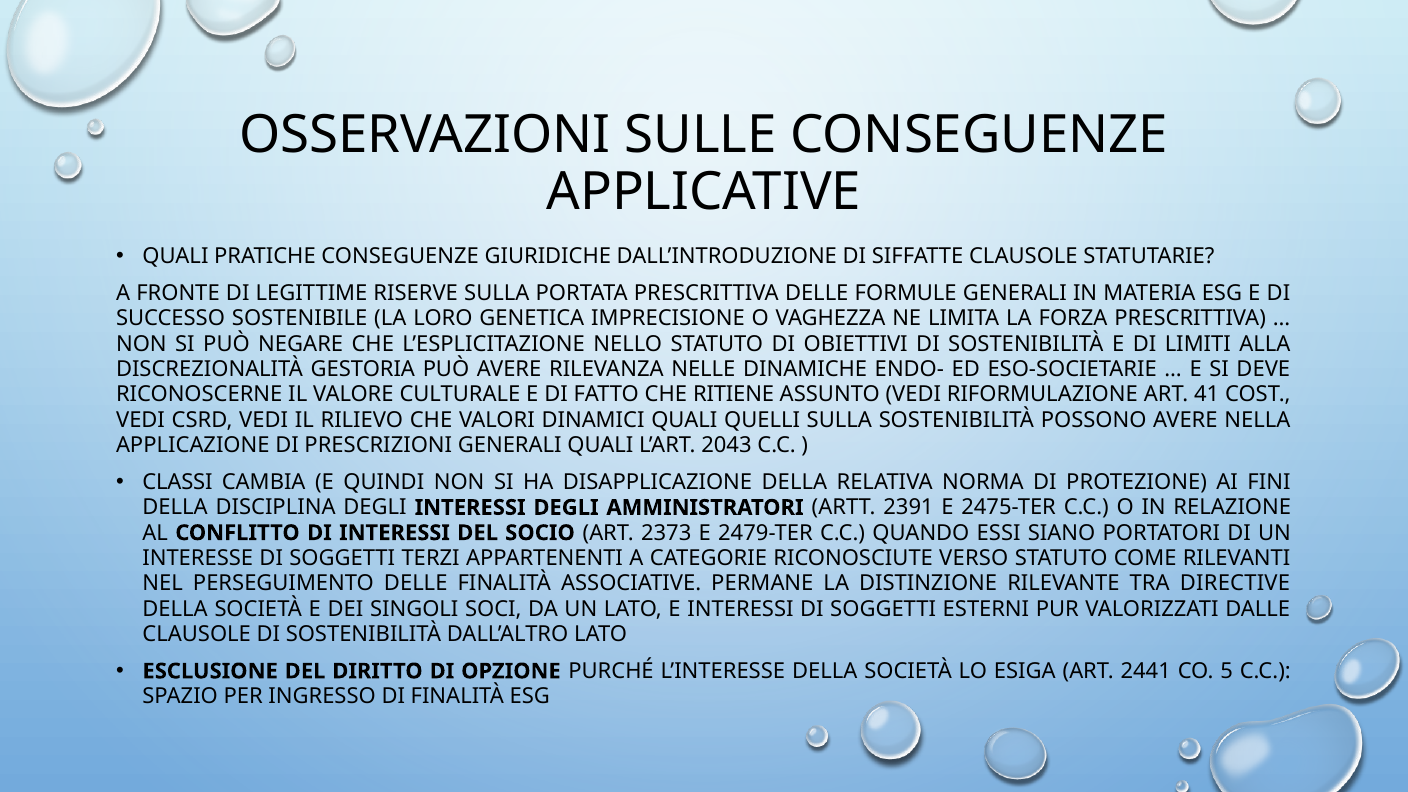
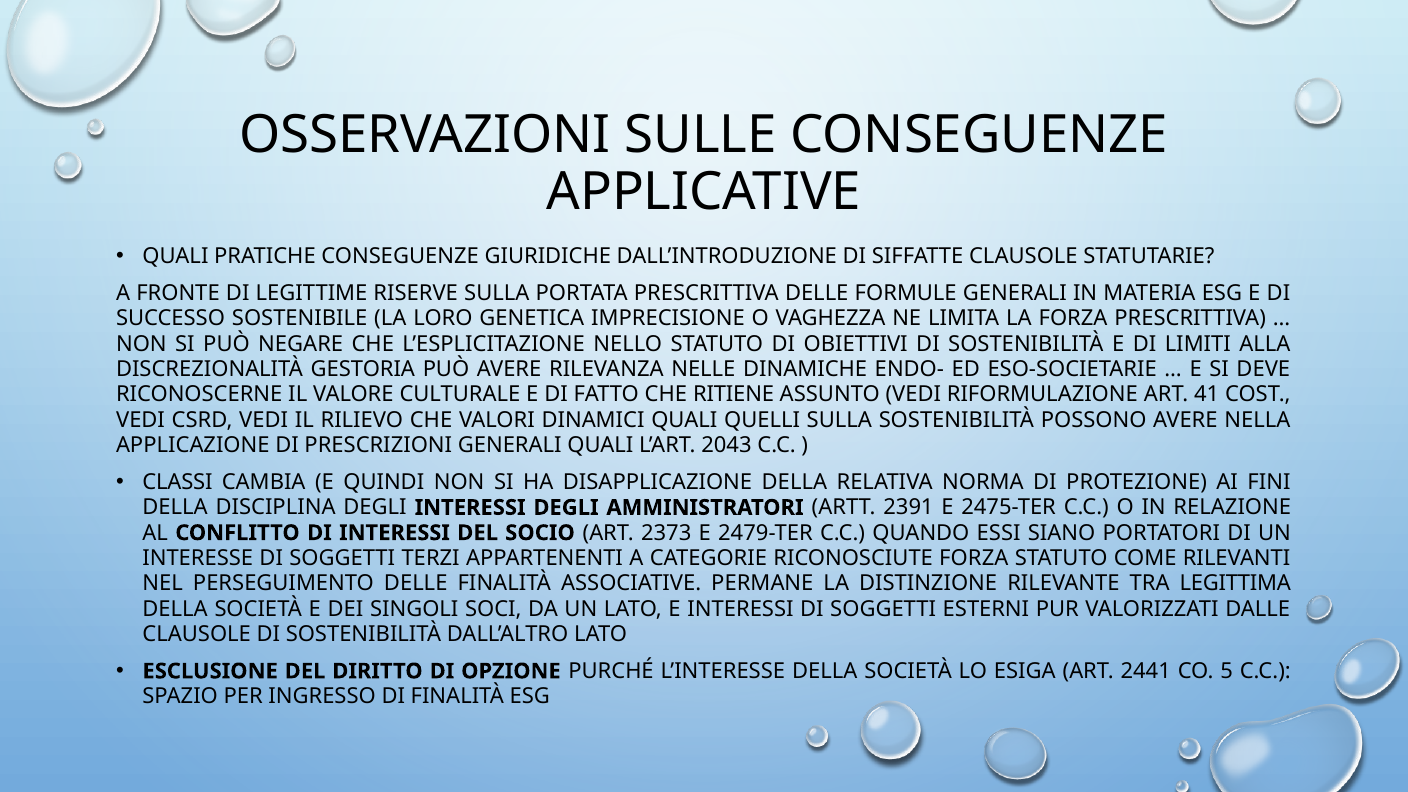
RICONOSCIUTE VERSO: VERSO -> FORZA (974, 558)
DIRECTIVE: DIRECTIVE -> LEGITTIMA (1235, 584)
